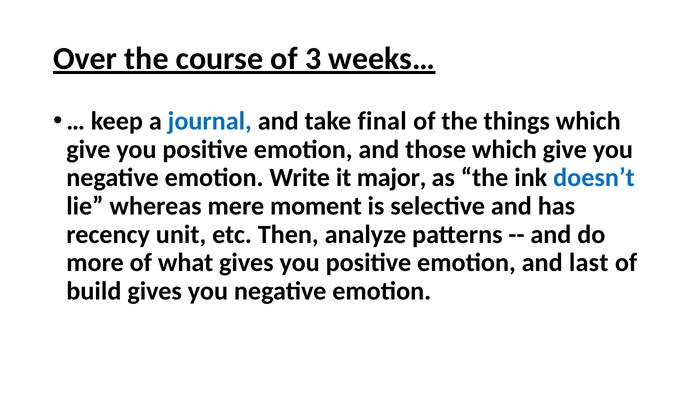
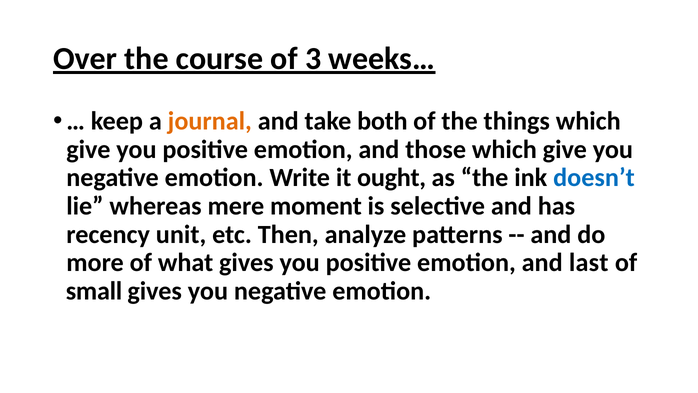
journal colour: blue -> orange (210, 121)
final: final -> both (382, 121)
major: major -> ought (392, 178)
build: build -> small (94, 291)
